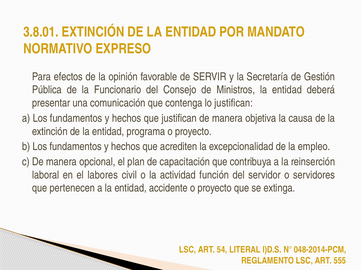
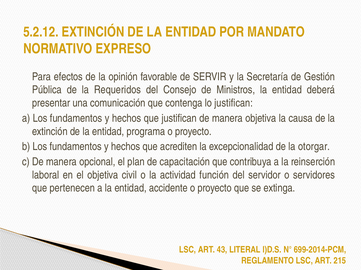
3.8.01: 3.8.01 -> 5.2.12 (41, 32)
Funcionario: Funcionario -> Requeridos (118, 90)
empleo: empleo -> otorgar (314, 147)
el labores: labores -> objetiva (103, 175)
54: 54 -> 43 (222, 250)
048-2014-PCM: 048-2014-PCM -> 699-2014-PCM (320, 250)
555: 555 -> 215 (340, 261)
